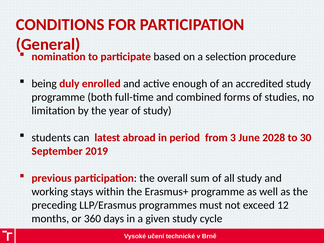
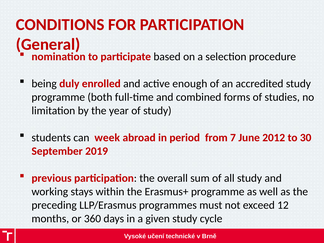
latest: latest -> week (107, 138)
3: 3 -> 7 (233, 138)
2028: 2028 -> 2012 (274, 138)
